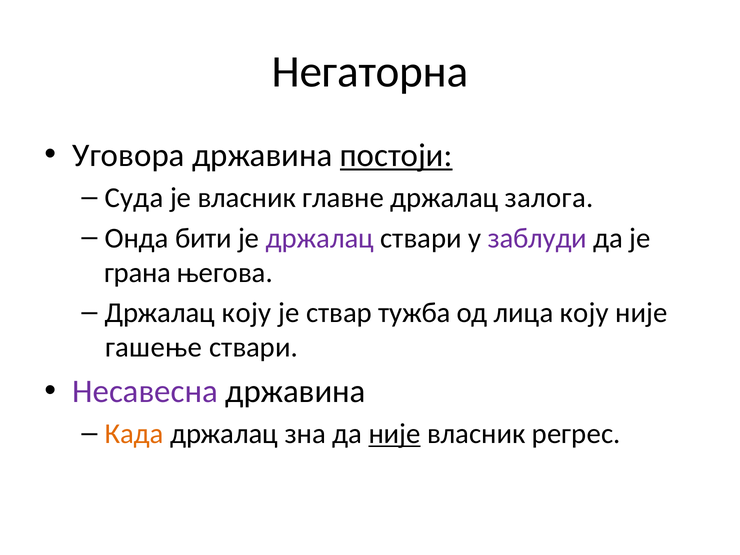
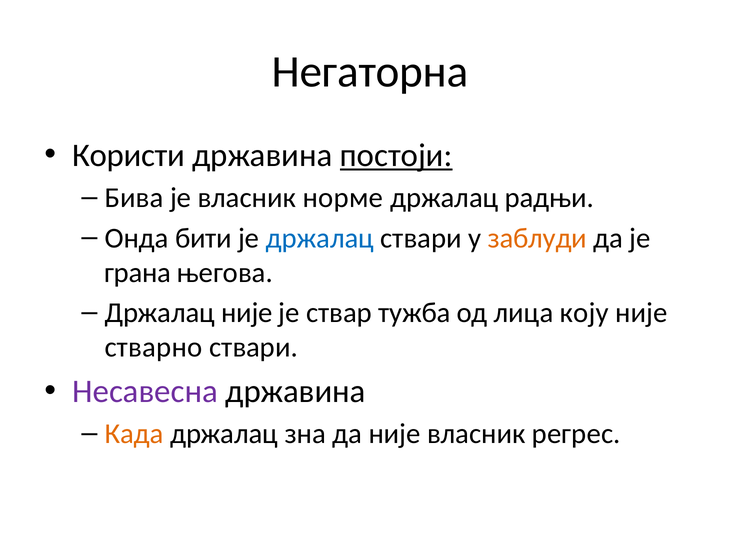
Уговора: Уговора -> Користи (129, 155)
Суда: Суда -> Бива (134, 198)
главне: главне -> норме (343, 198)
залога: залога -> радњи (549, 198)
држалац colour: purple -> blue (320, 238)
заблуди colour: purple -> orange (537, 238)
Држалац коју: коју -> није (247, 313)
гашење: гашење -> стварно (154, 347)
није underline: present -> none (395, 434)
